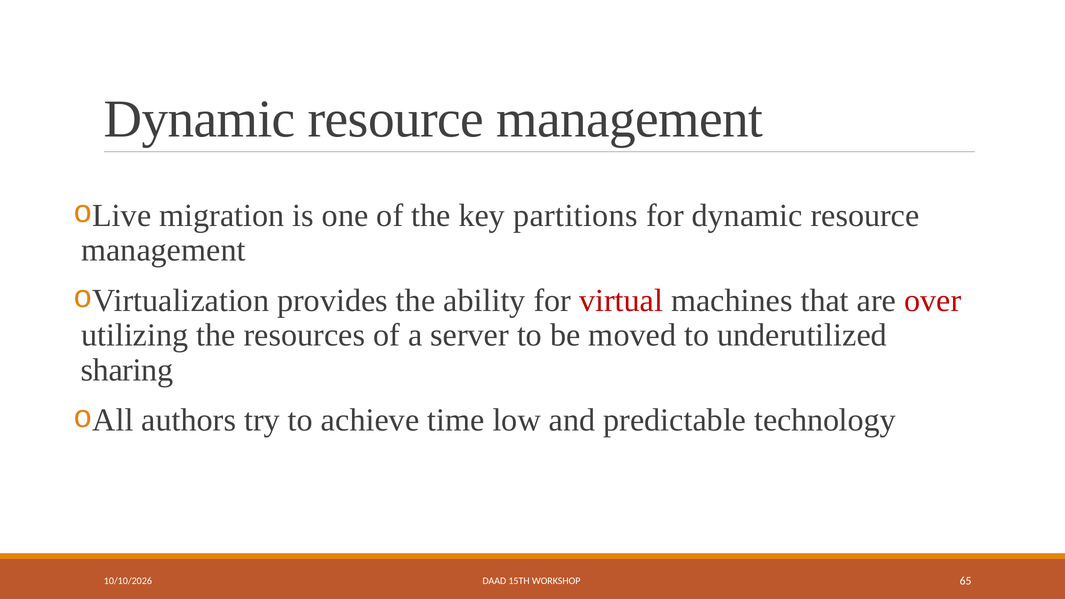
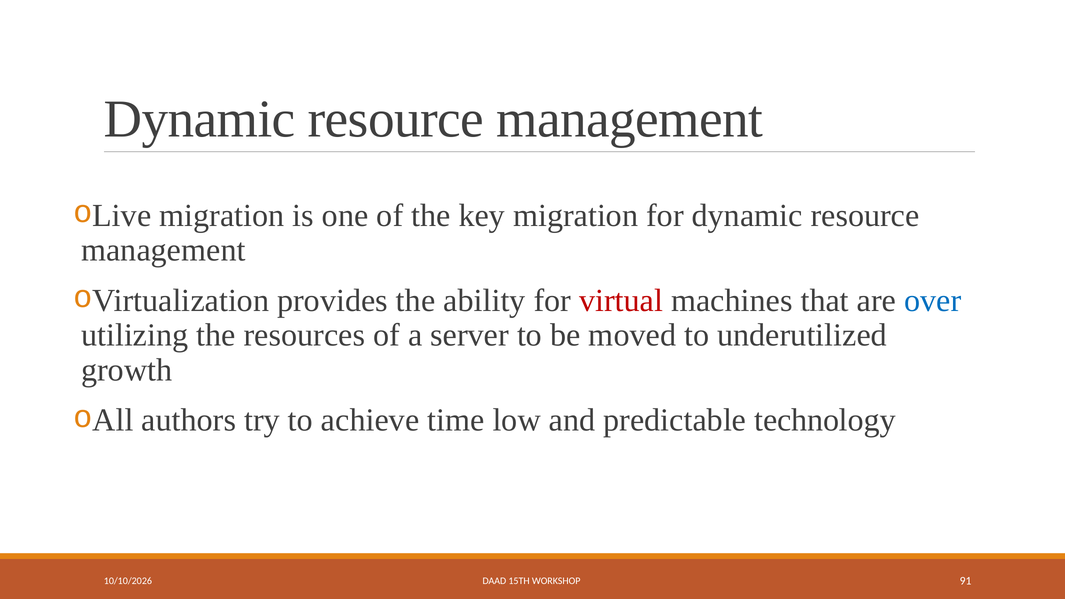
key partitions: partitions -> migration (576, 216)
over colour: red -> blue (933, 301)
sharing: sharing -> growth (127, 370)
65: 65 -> 91 (966, 581)
